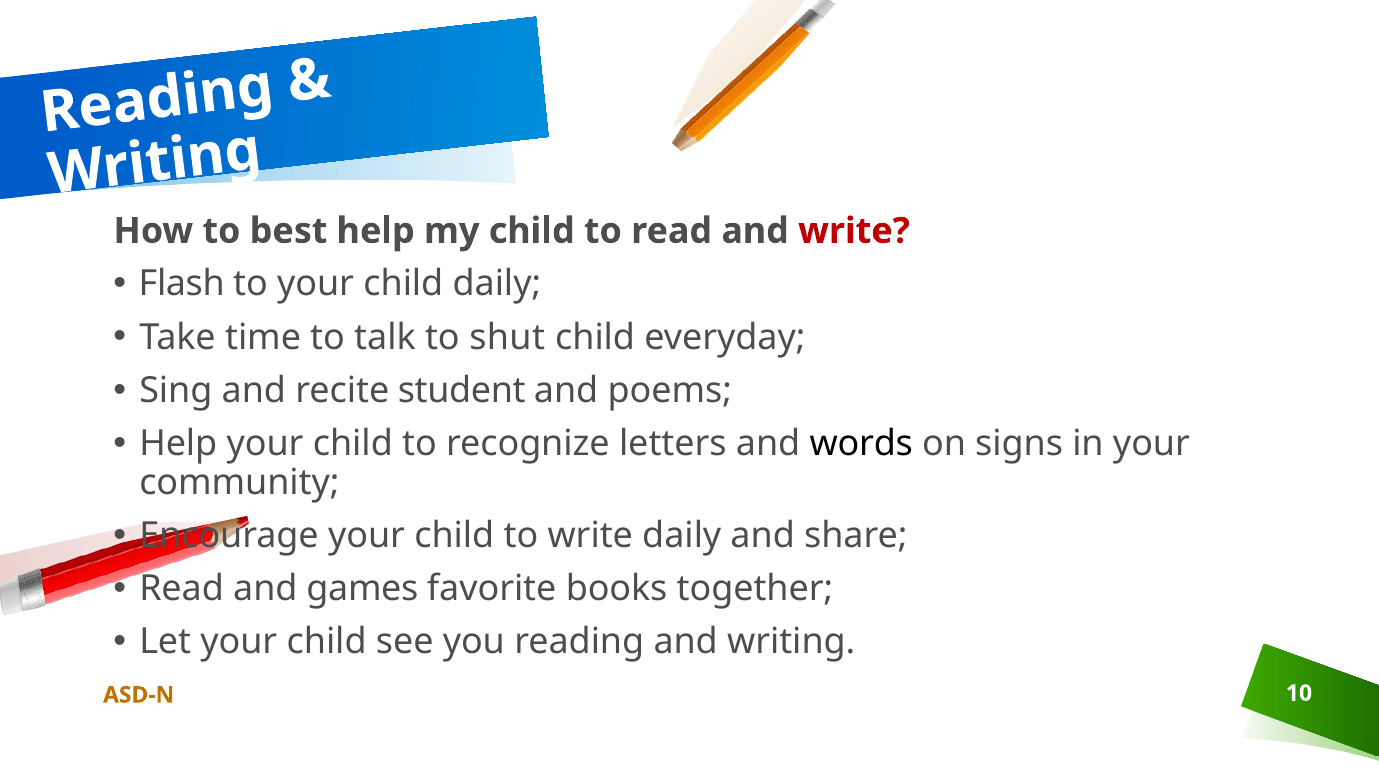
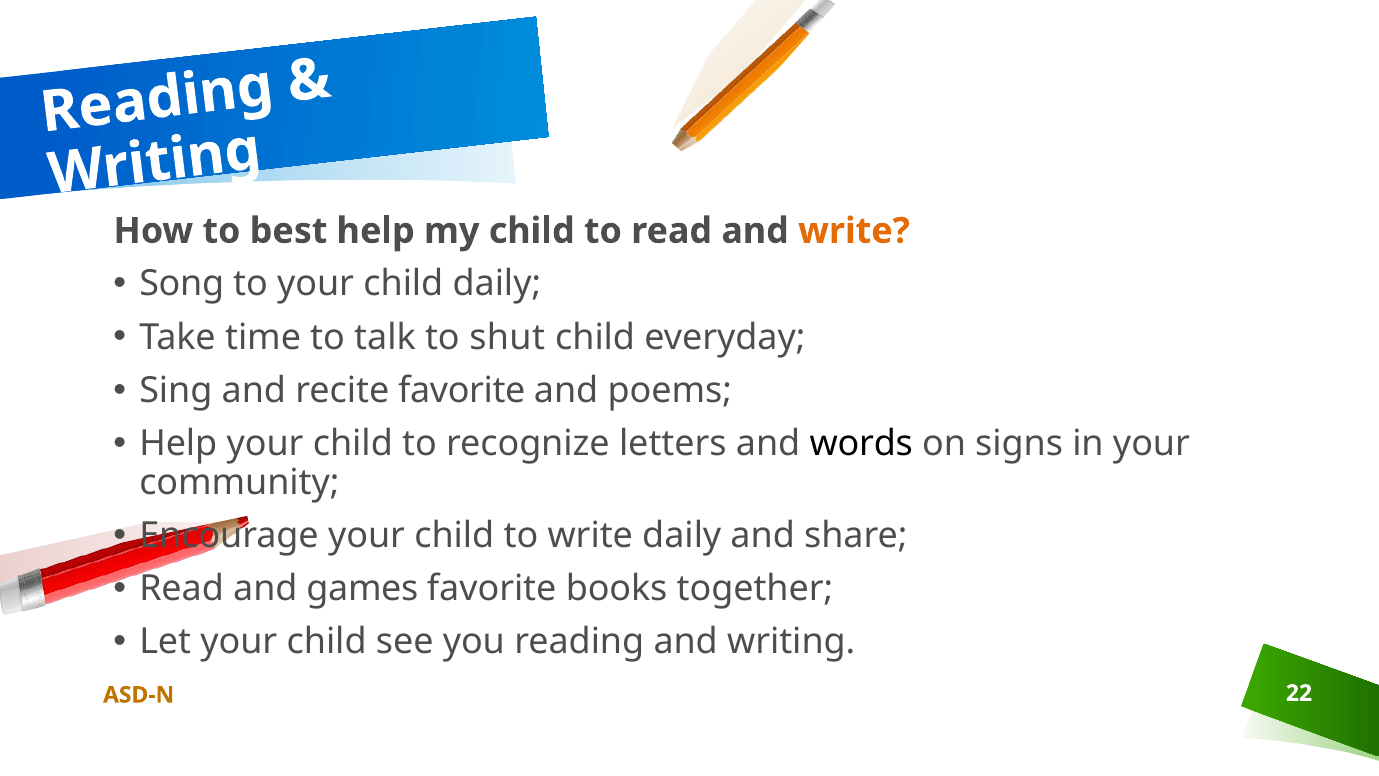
write colour: red -> orange (854, 231)
Flash: Flash -> Song (182, 284)
recite student: student -> favorite (462, 390)
10: 10 -> 22 (1299, 693)
